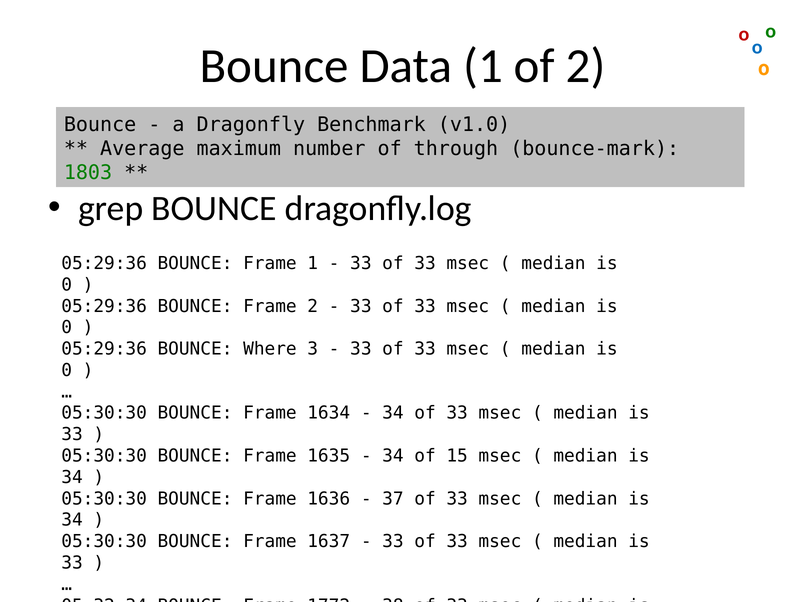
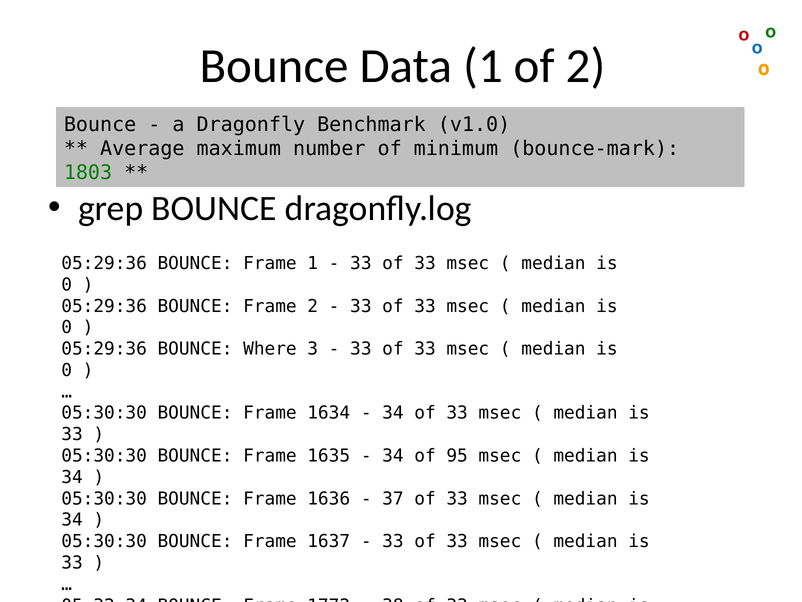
through: through -> minimum (456, 148)
15: 15 -> 95 (457, 456)
